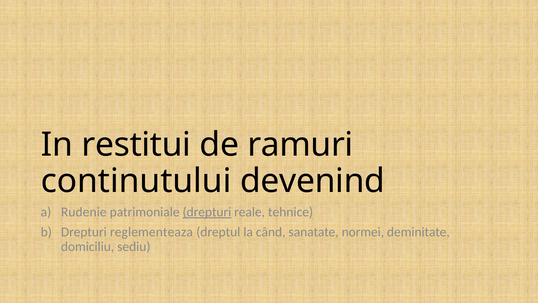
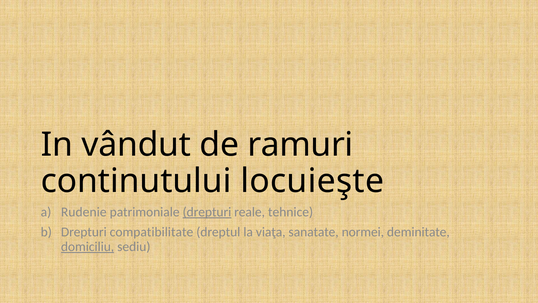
restitui: restitui -> vândut (136, 145)
devenind: devenind -> locuieşte (312, 181)
reglementeaza: reglementeaza -> compatibilitate (151, 232)
când: când -> viaţa (271, 232)
domiciliu underline: none -> present (88, 246)
